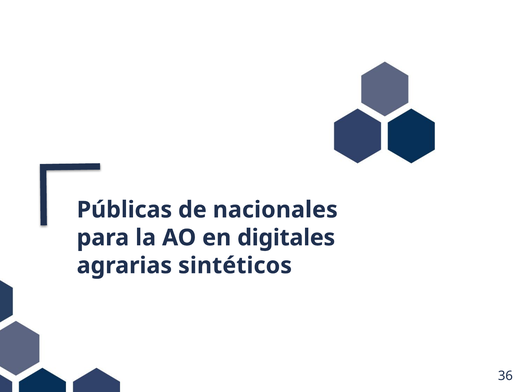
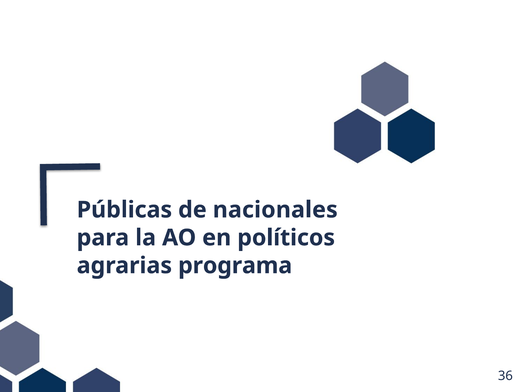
digitales: digitales -> políticos (286, 238)
sintéticos: sintéticos -> programa (235, 266)
